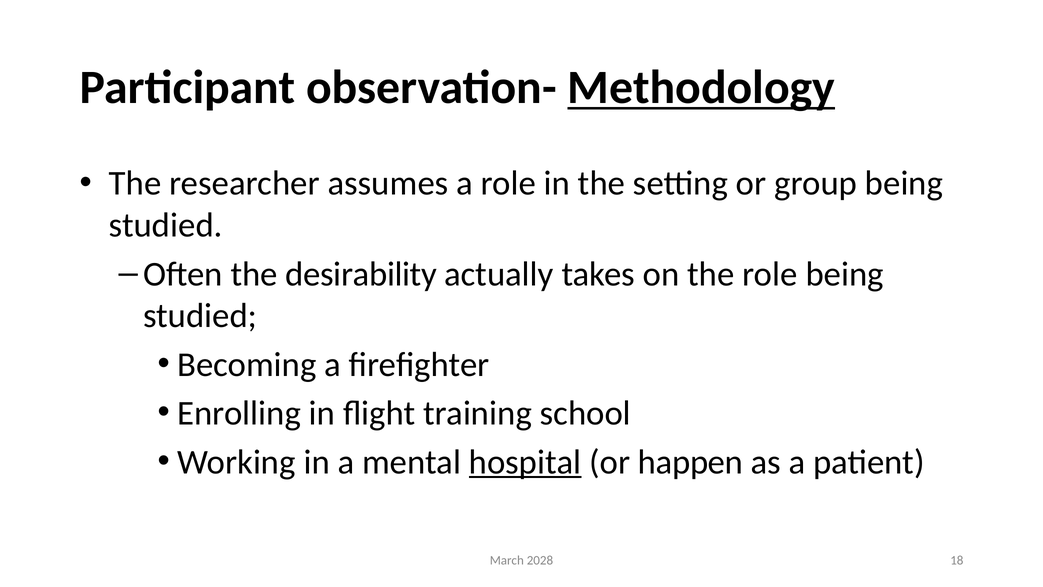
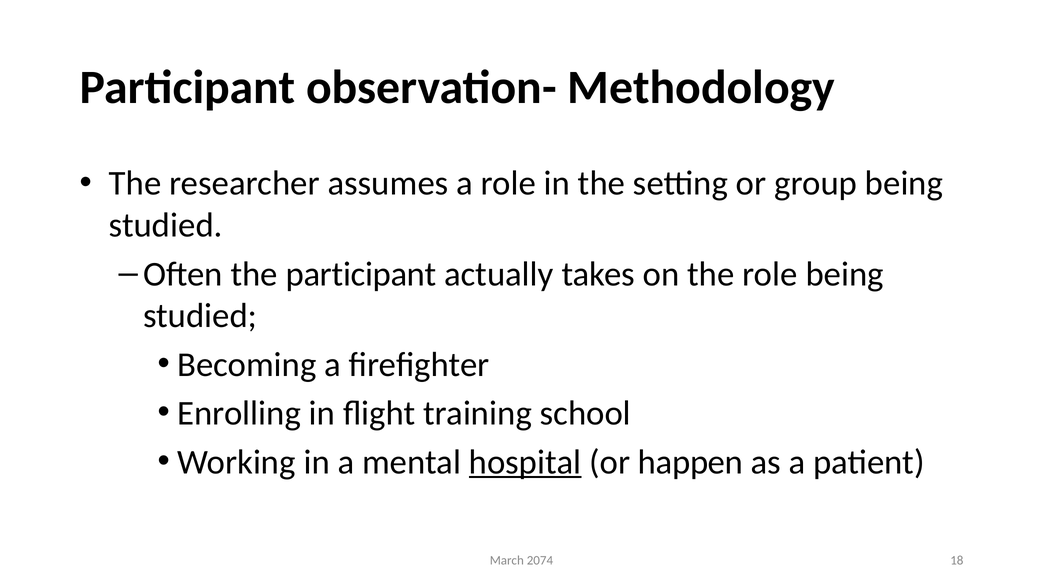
Methodology underline: present -> none (701, 88)
the desirability: desirability -> participant (361, 274)
2028: 2028 -> 2074 (540, 560)
